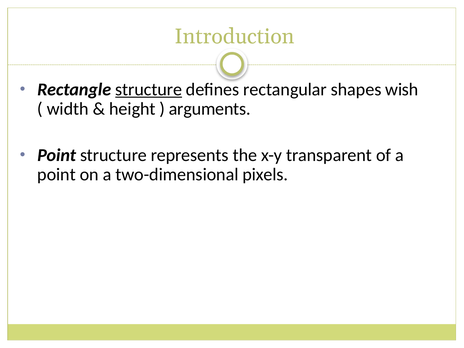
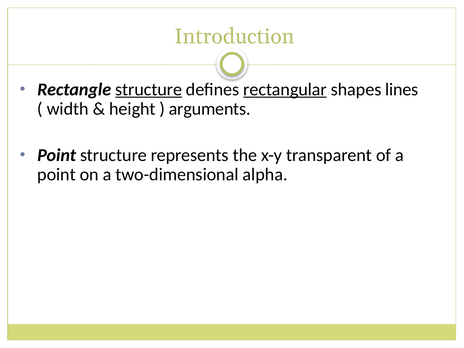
rectangular underline: none -> present (285, 89)
wish: wish -> lines (402, 89)
pixels: pixels -> alpha (265, 175)
